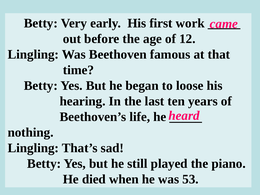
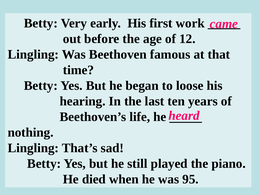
53: 53 -> 95 (190, 179)
